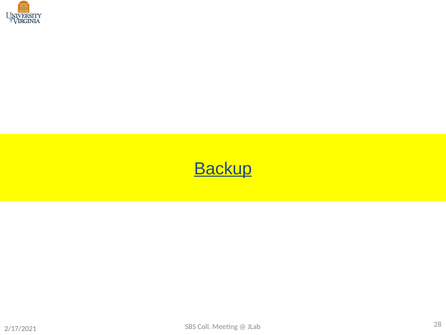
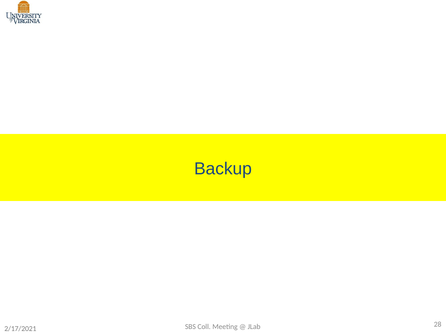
Backup underline: present -> none (223, 168)
